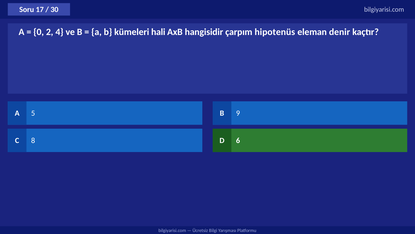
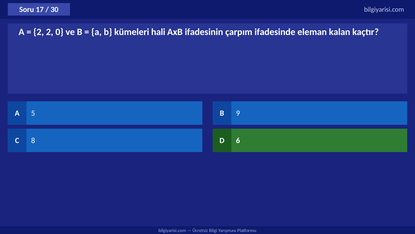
0: 0 -> 2 (39, 32)
4: 4 -> 0 (59, 32)
hangisidir: hangisidir -> ifadesinin (204, 32)
hipotenüs: hipotenüs -> ifadesinde (275, 32)
denir: denir -> kalan (340, 32)
